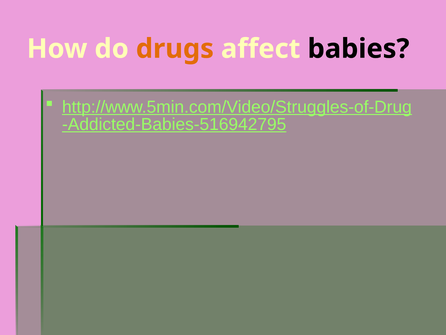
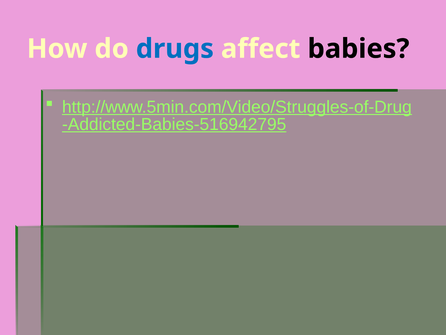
drugs colour: orange -> blue (175, 49)
